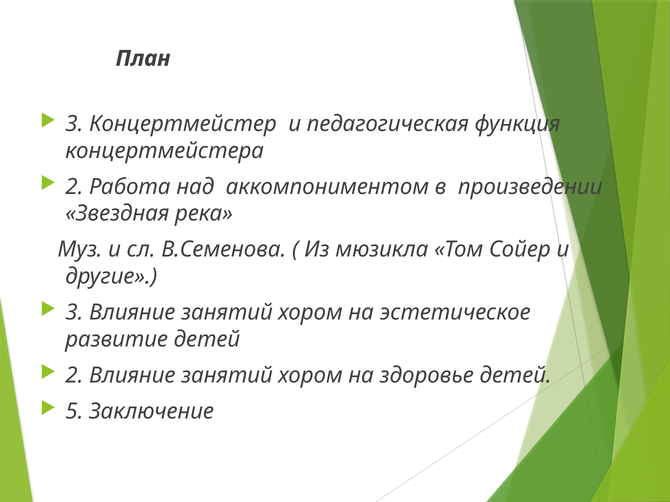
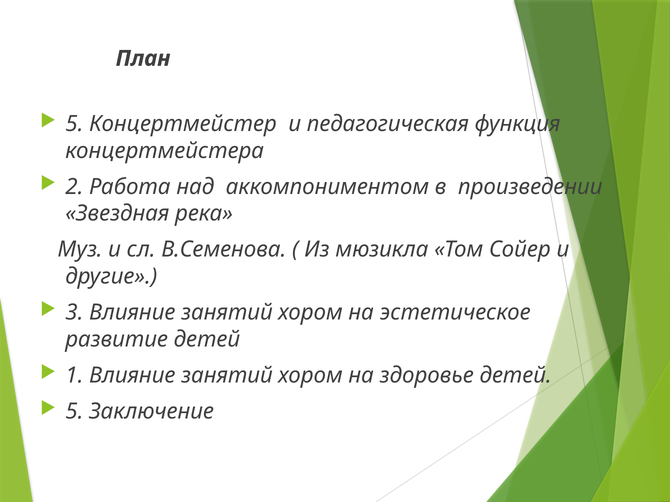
3: 3 -> 5 (74, 124)
2: 2 -> 1 (74, 376)
